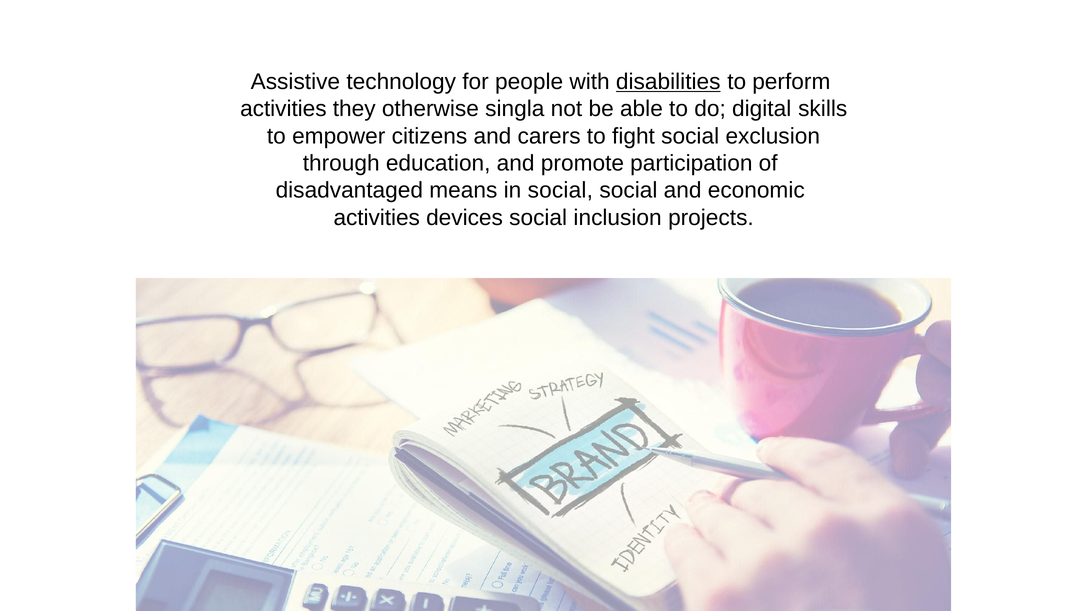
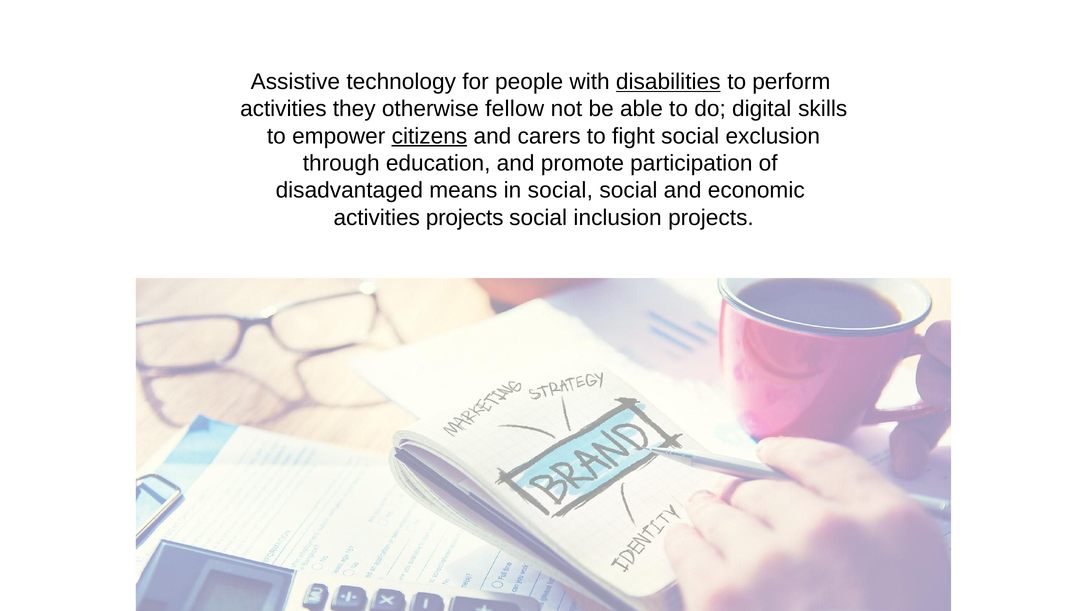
singla: singla -> fellow (515, 109)
citizens underline: none -> present (429, 136)
activities devices: devices -> projects (465, 218)
